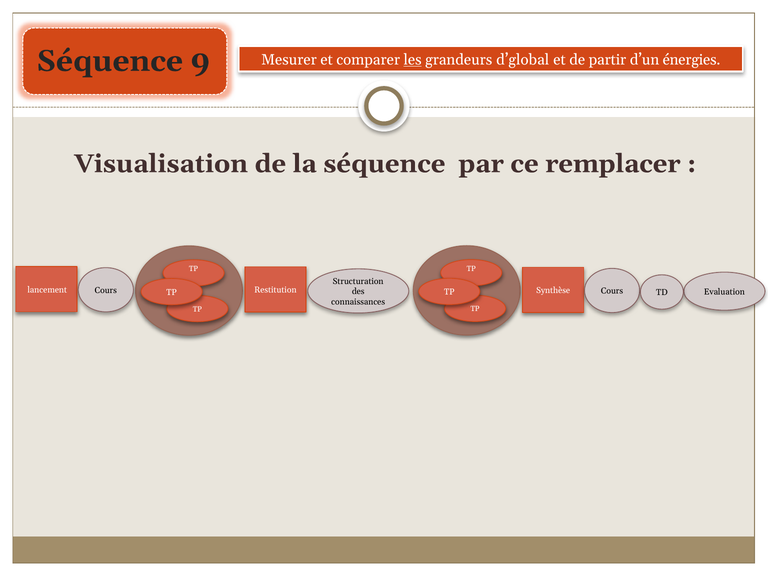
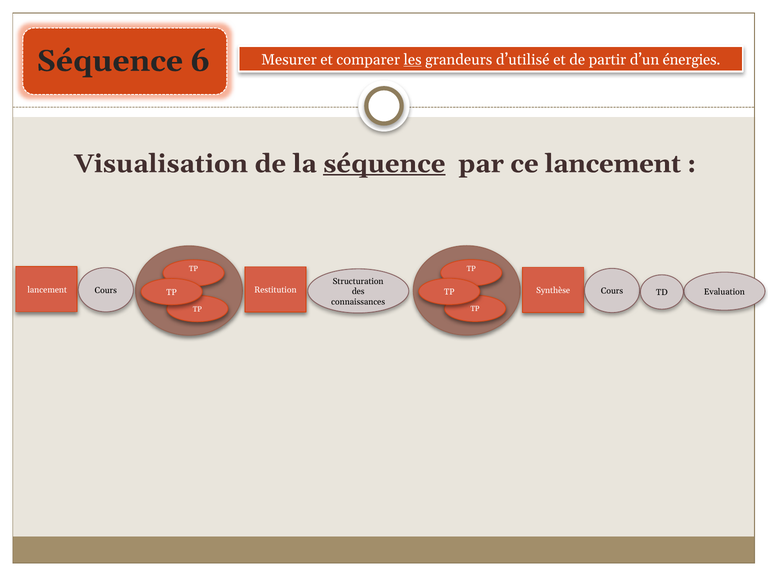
9: 9 -> 6 (200, 61)
d’global: d’global -> d’utilisé (523, 60)
séquence underline: none -> present (384, 164)
ce remplacer: remplacer -> lancement (613, 164)
